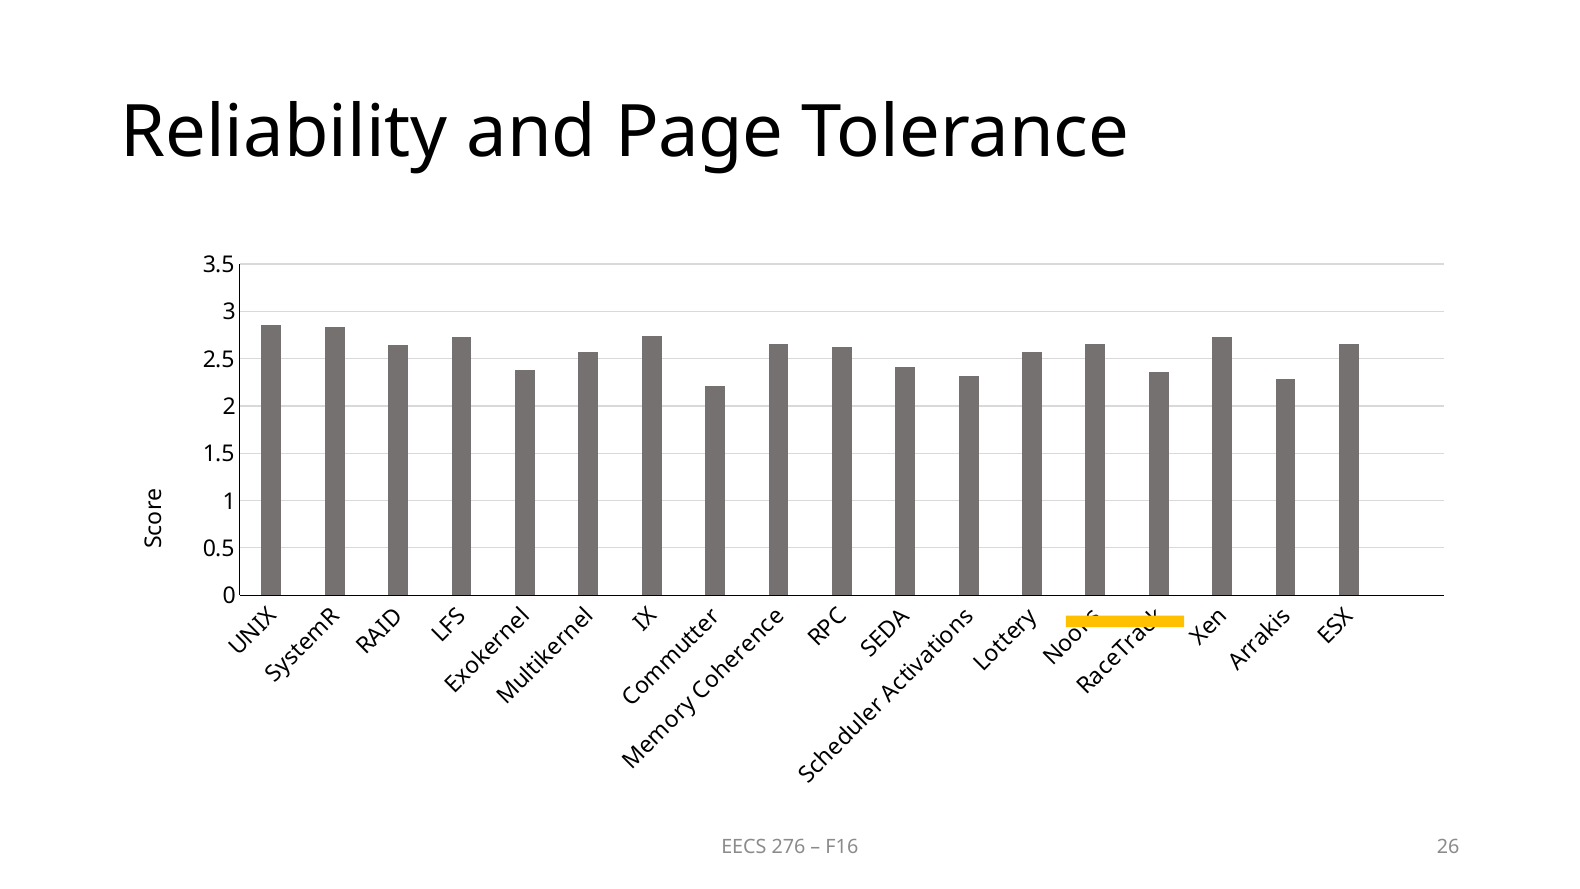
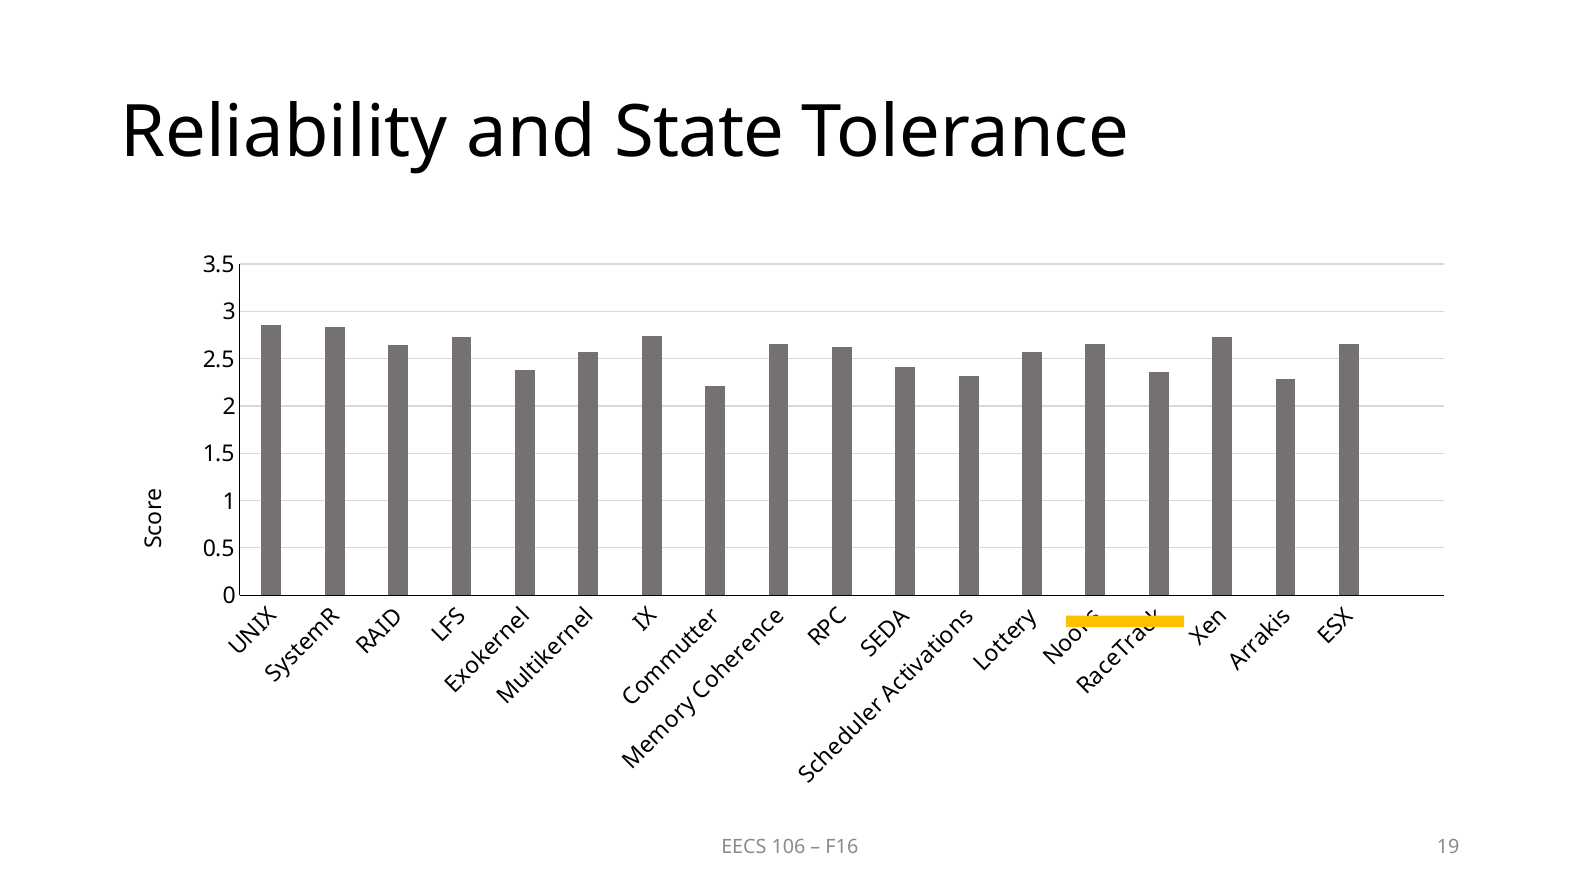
Page: Page -> State (699, 133)
276: 276 -> 106 (789, 847)
26: 26 -> 19 (1448, 847)
